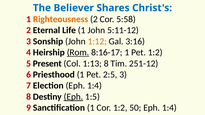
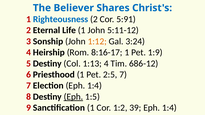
Righteousness colour: orange -> blue (61, 19)
5:58: 5:58 -> 5:91 (126, 19)
3:16: 3:16 -> 3:24 (135, 41)
Rom underline: present -> none (78, 53)
Pet 1:2: 1:2 -> 1:9 (155, 53)
5 Present: Present -> Destiny (47, 64)
1:13 8: 8 -> 4 (106, 64)
251-12: 251-12 -> 686-12 (144, 64)
2:5 3: 3 -> 7 (123, 75)
50: 50 -> 39 (135, 108)
